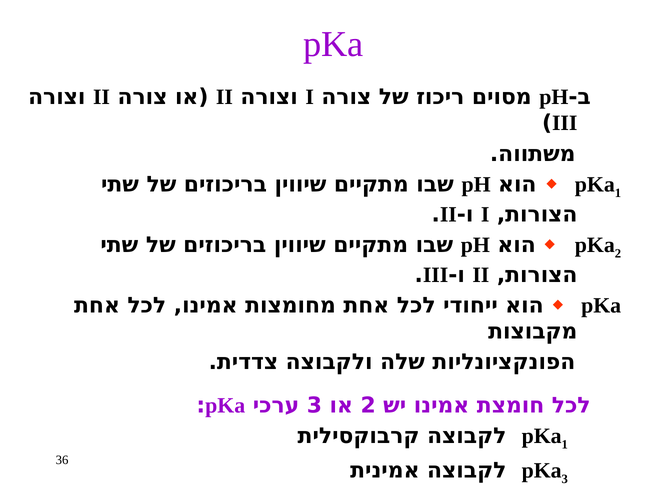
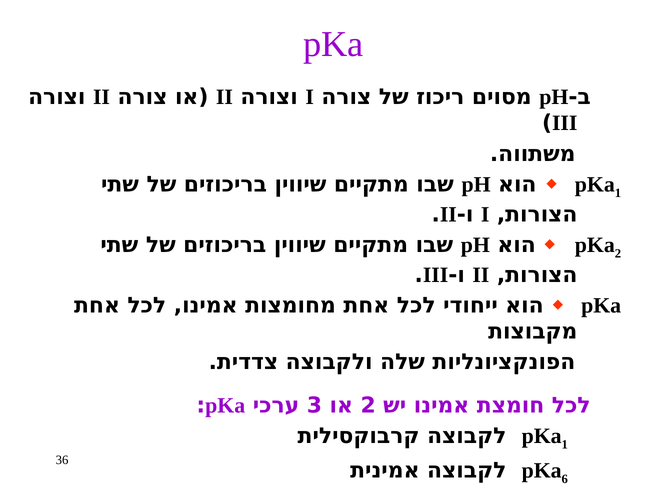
pKa 3: 3 -> 6 (565, 478)
